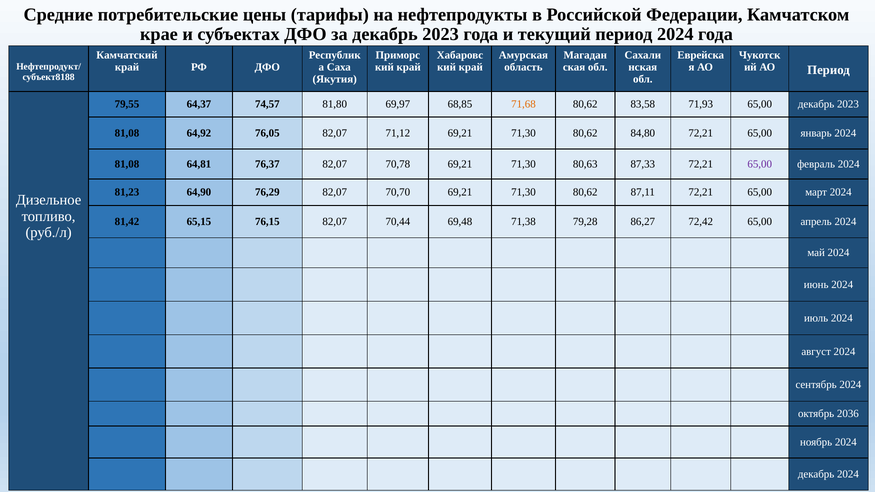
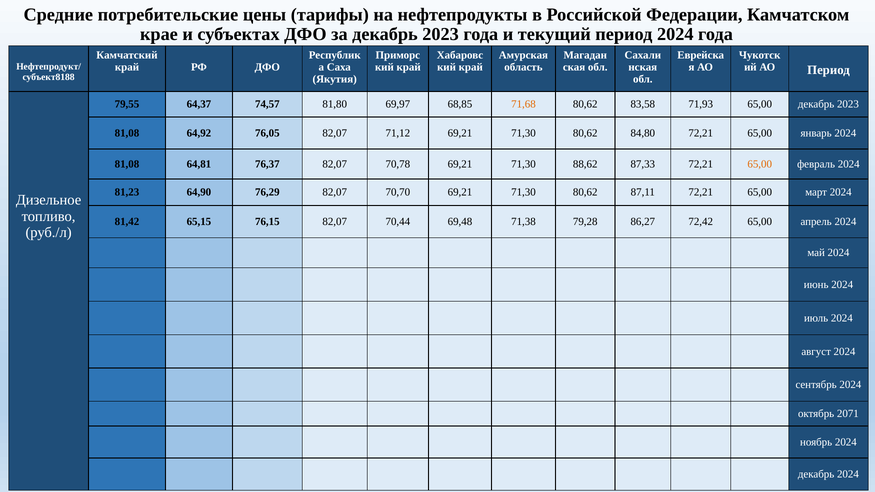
80,63: 80,63 -> 88,62 (585, 164)
65,00 colour: purple -> orange (760, 164)
2036: 2036 -> 2071 (848, 414)
